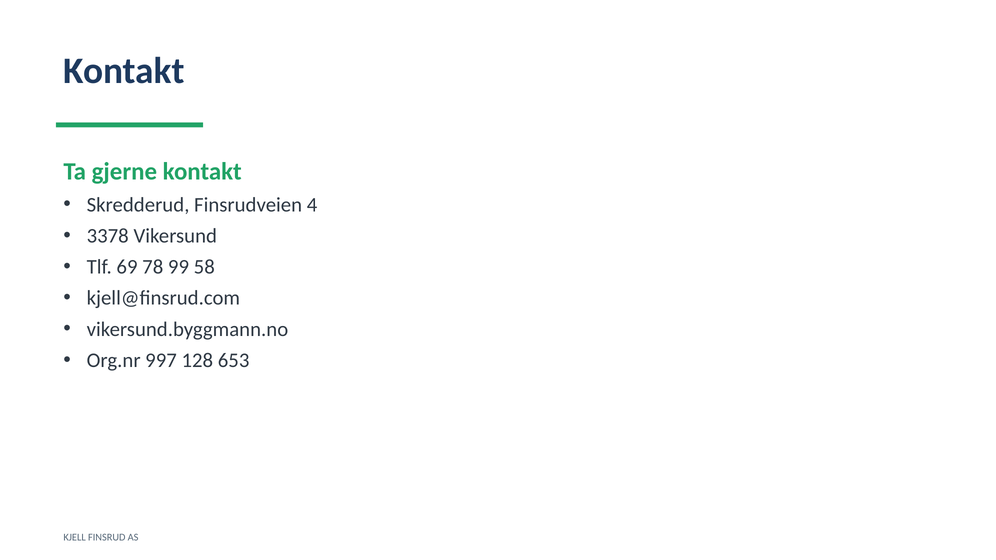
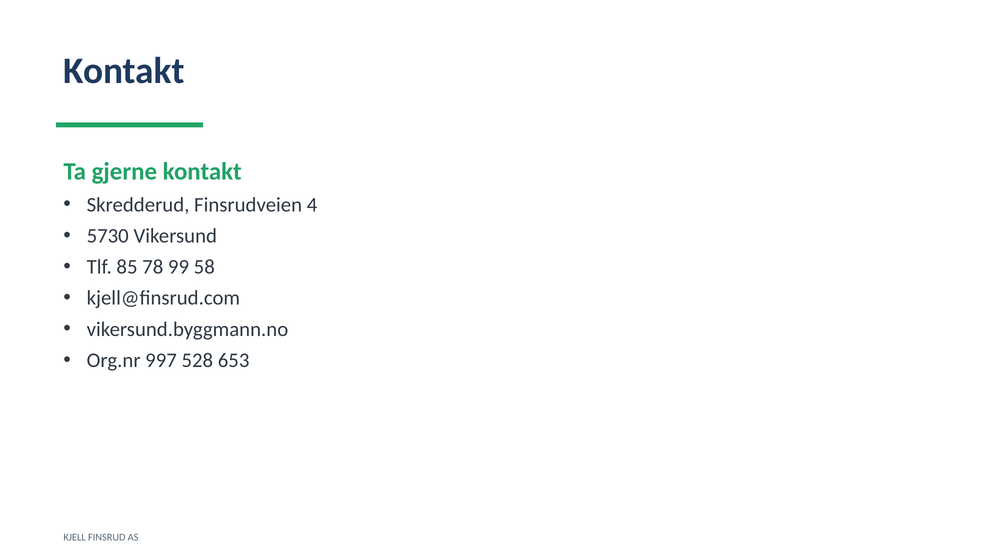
3378: 3378 -> 5730 (108, 236)
69: 69 -> 85 (127, 267)
128: 128 -> 528 (197, 361)
